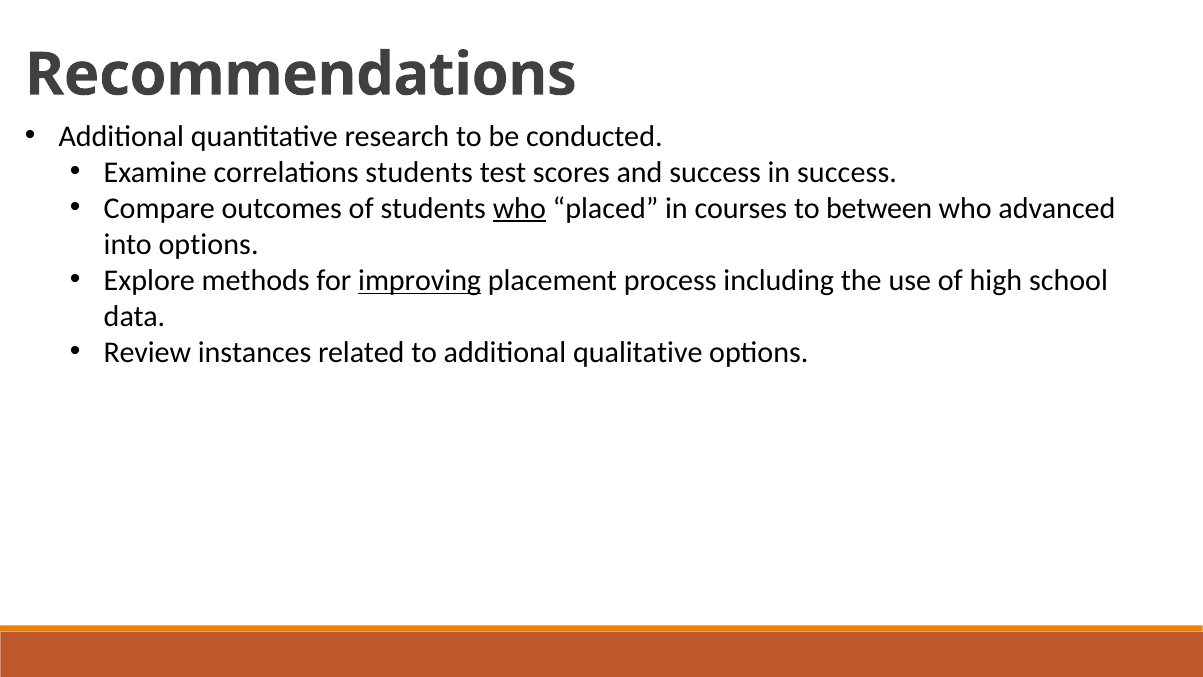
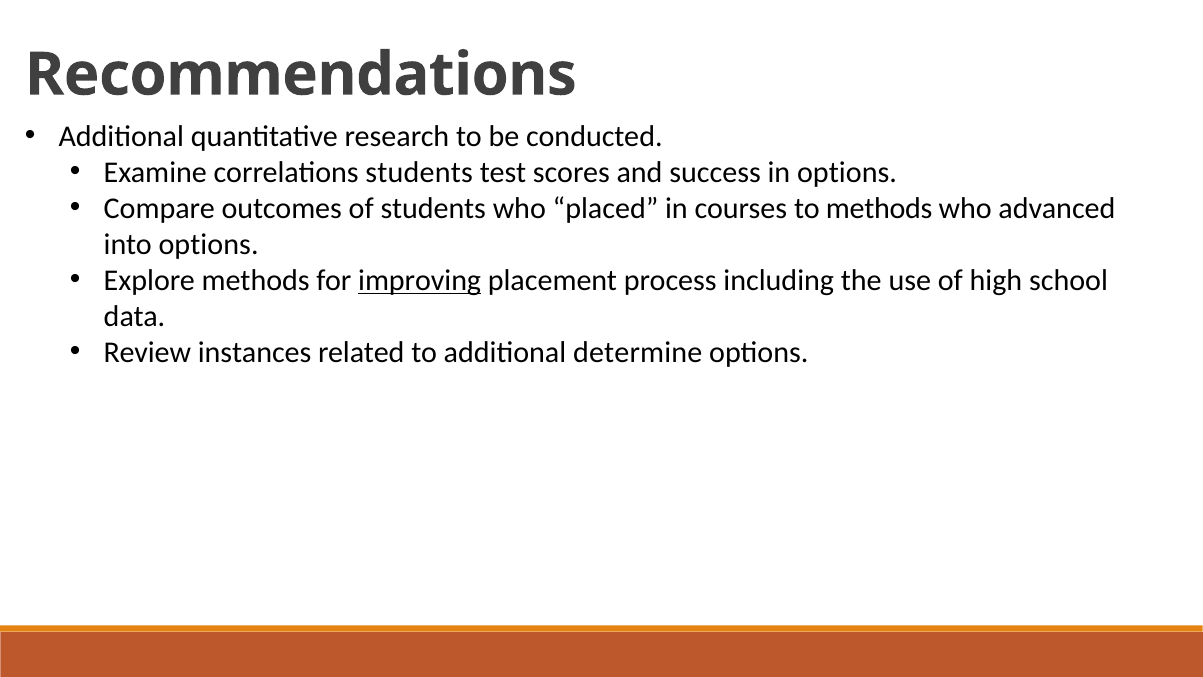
in success: success -> options (847, 172)
who underline: present -> none (519, 208)
to between: between -> methods (879, 208)
qualitative: qualitative -> determine (638, 353)
